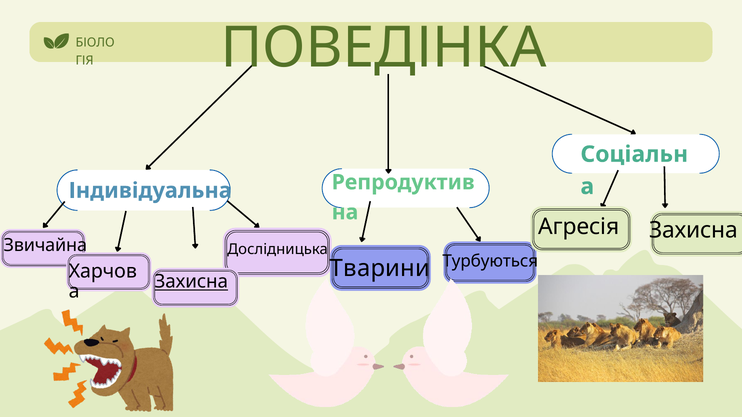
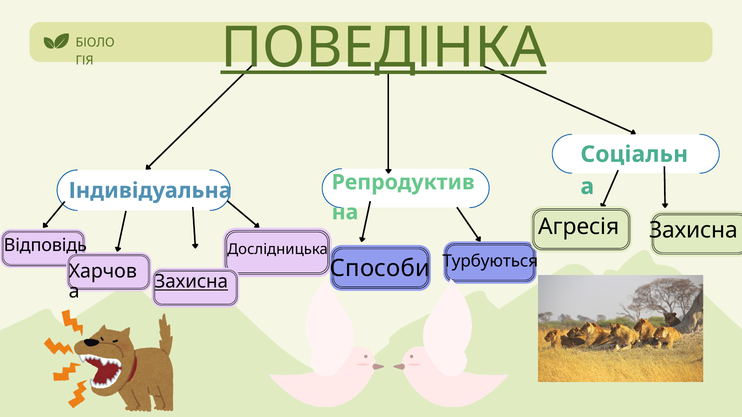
ПОВЕДІНКА underline: none -> present (384, 48)
Звичайна: Звичайна -> Відповідь (45, 245)
Тварини: Тварини -> Способи (380, 269)
